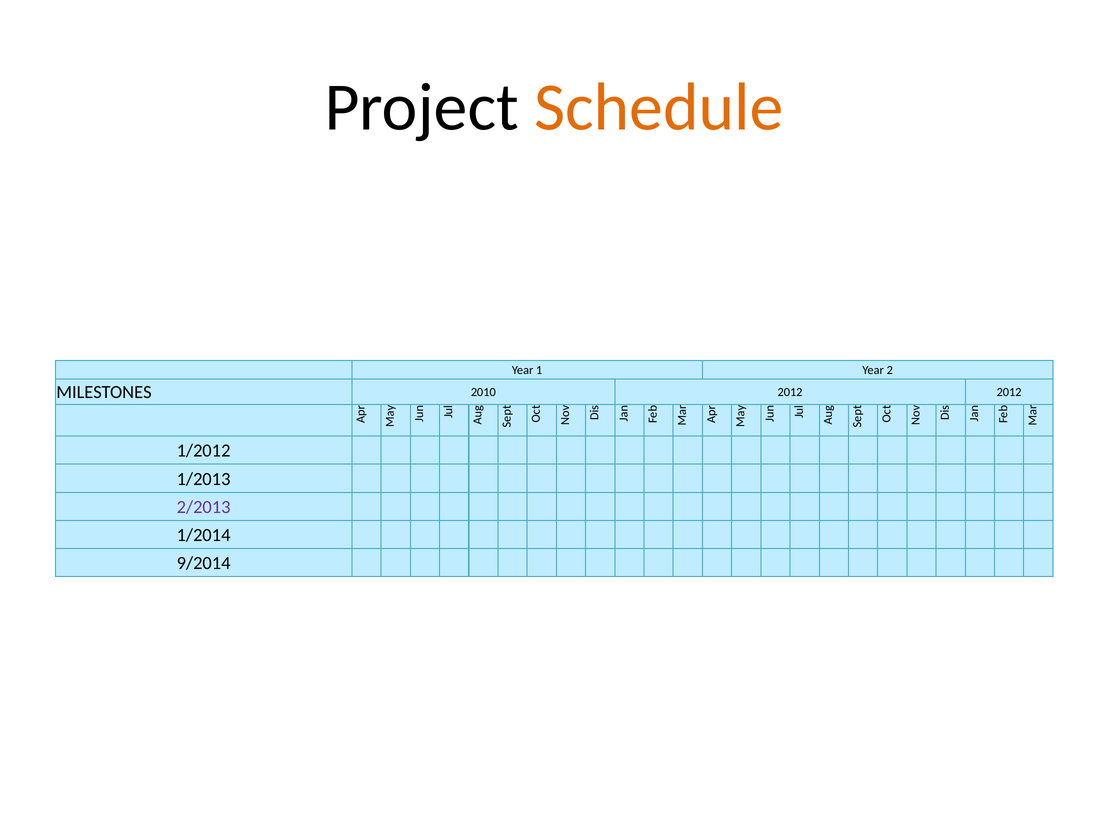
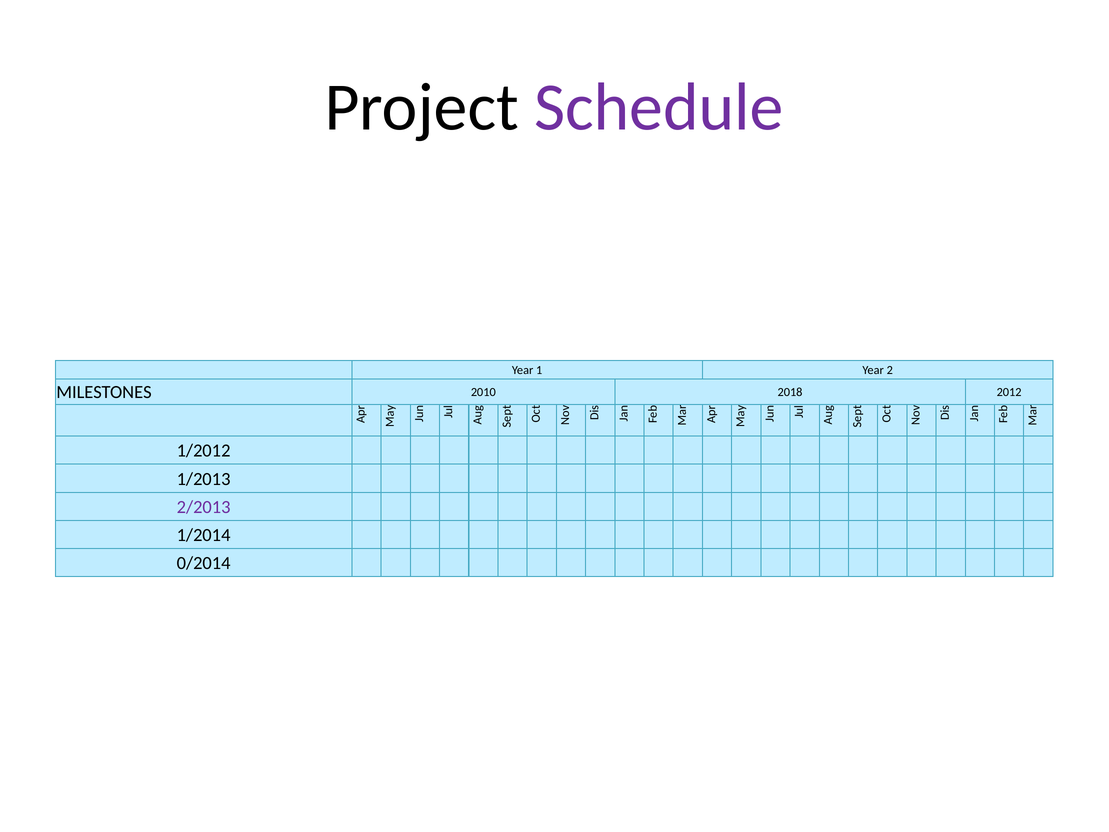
Schedule colour: orange -> purple (659, 107)
2010 2012: 2012 -> 2018 (790, 392)
9/2014: 9/2014 -> 0/2014 (204, 563)
